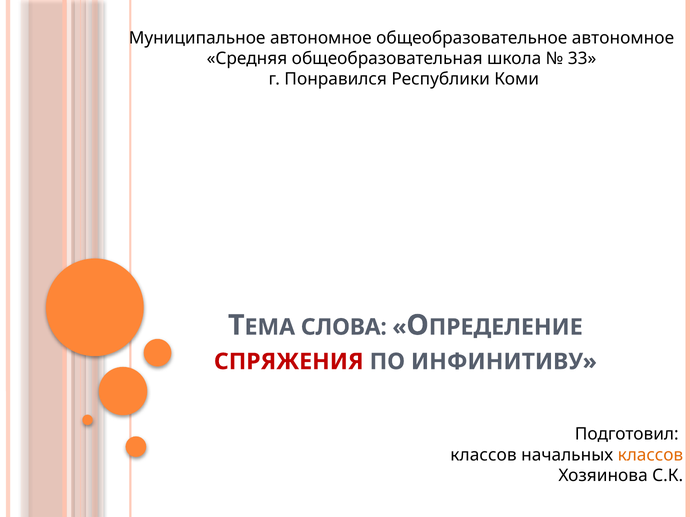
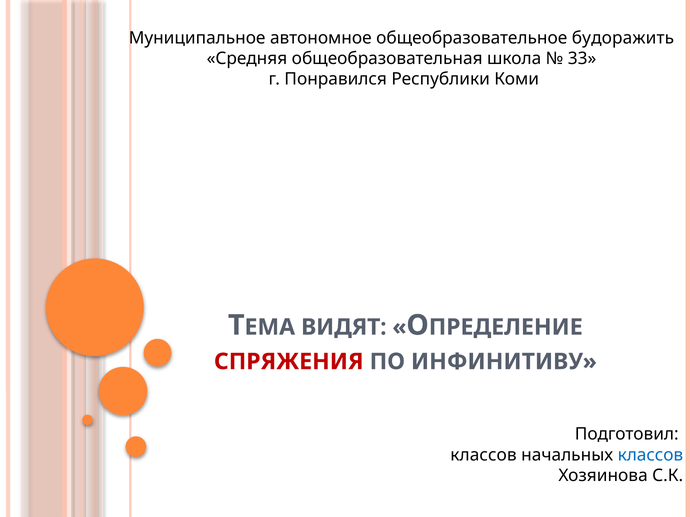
общеобразовательное автономное: автономное -> будоражить (623, 38)
СЛОВА: СЛОВА -> ВИДЯТ (344, 327)
классов colour: orange -> blue (650, 455)
